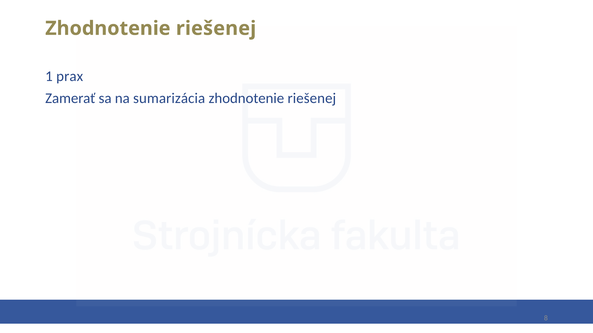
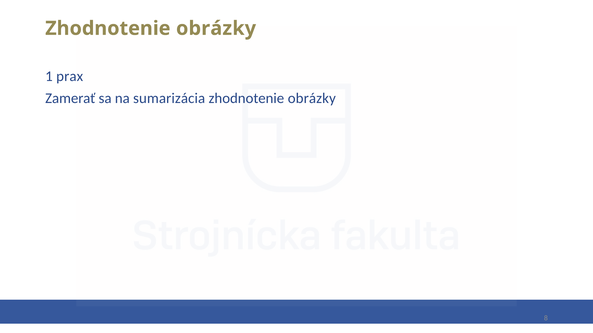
riešenej: riešenej -> obrázky (216, 28)
riešenej: riešenej -> obrázky (312, 98)
